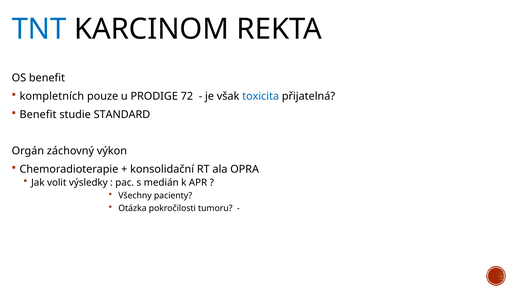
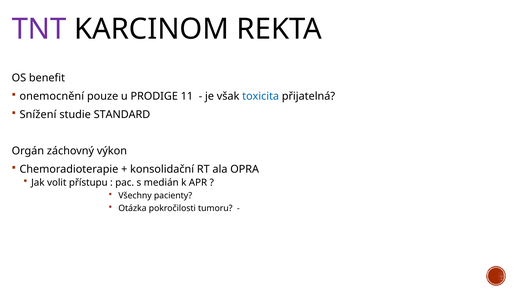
TNT colour: blue -> purple (39, 29)
kompletních: kompletních -> onemocnění (52, 96)
72: 72 -> 11 (187, 96)
Benefit: Benefit -> Snížení (38, 114)
výsledky: výsledky -> přístupu (88, 182)
